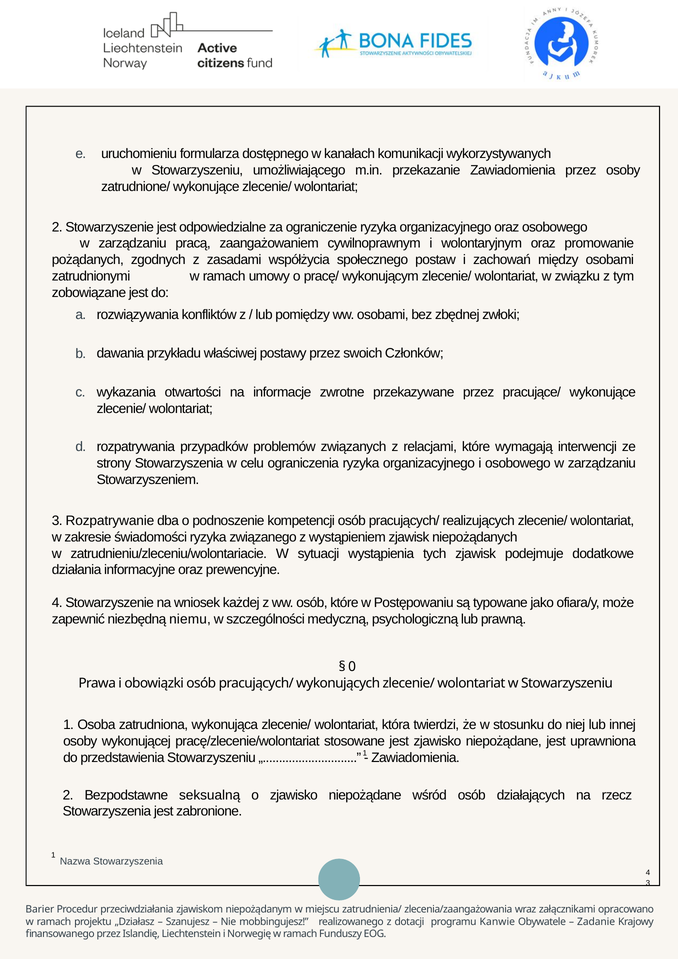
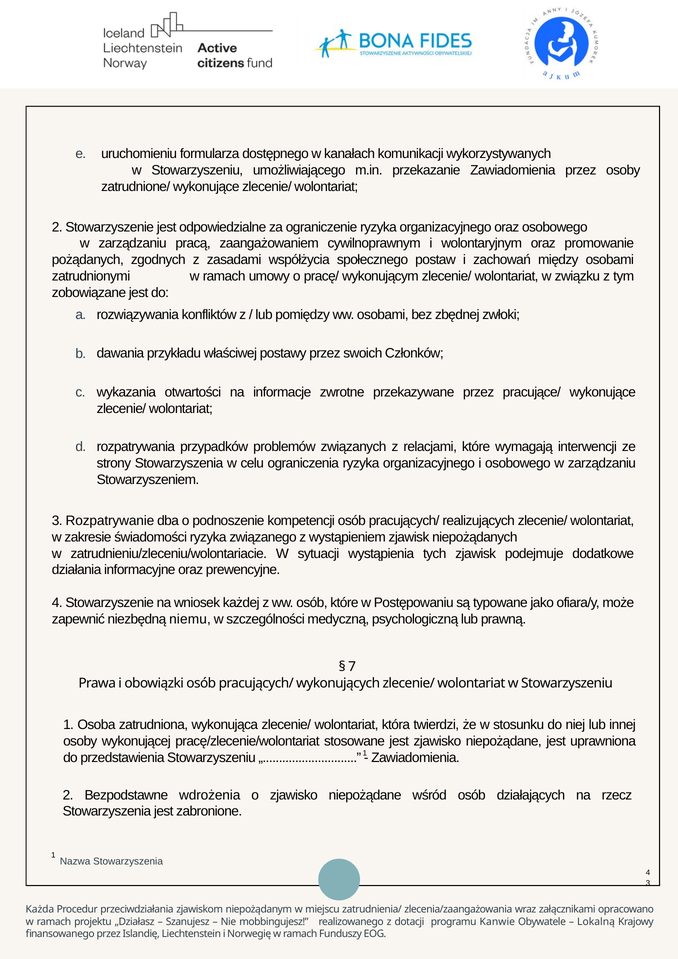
0: 0 -> 7 (352, 667)
seksualną: seksualną -> wdrożenia (210, 795)
Barier: Barier -> Każda (40, 910)
Zadanie: Zadanie -> Lokalną (596, 922)
